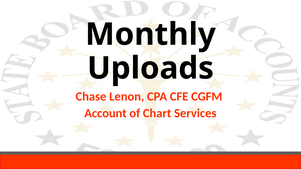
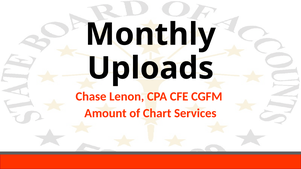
Account: Account -> Amount (105, 113)
